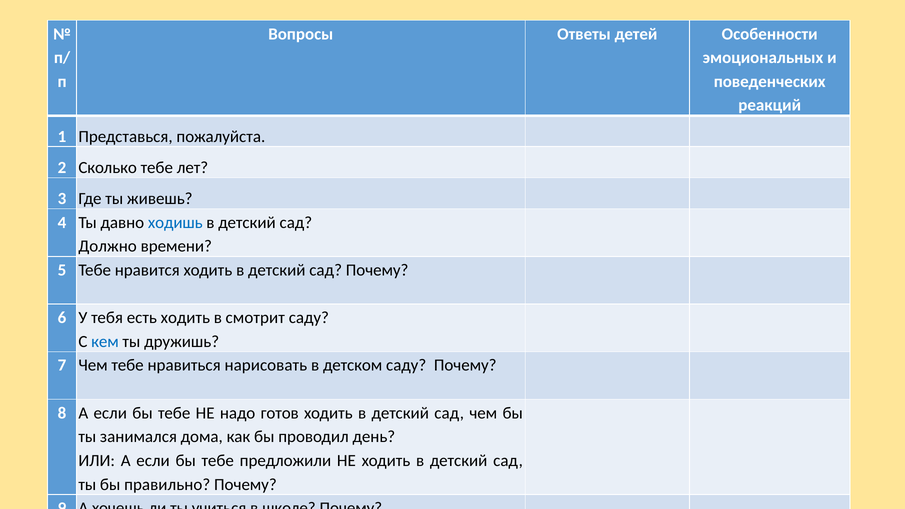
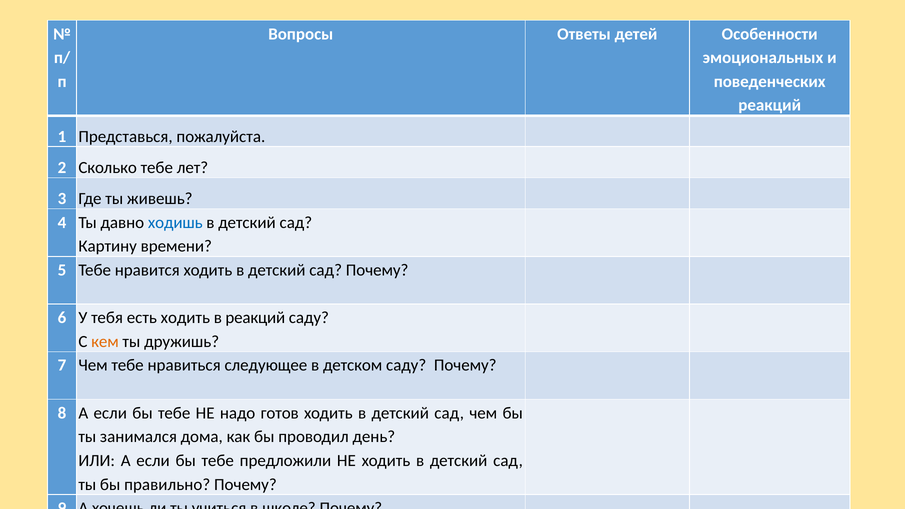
Должно: Должно -> Картину (108, 246)
в смотрит: смотрит -> реакций (255, 318)
кем colour: blue -> orange (105, 342)
нарисовать: нарисовать -> следующее (266, 365)
